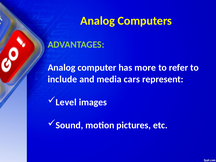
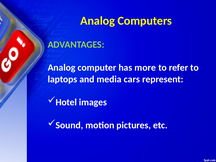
include: include -> laptops (62, 79)
Level: Level -> Hotel (66, 102)
